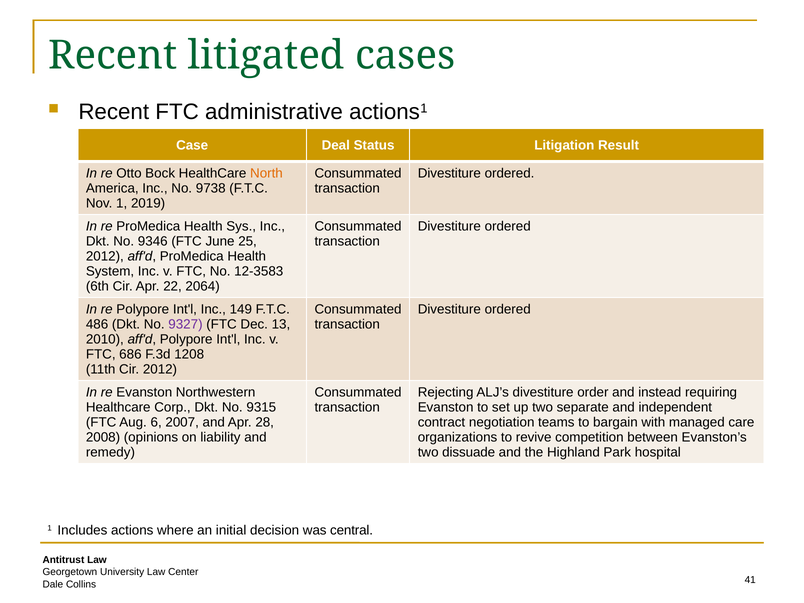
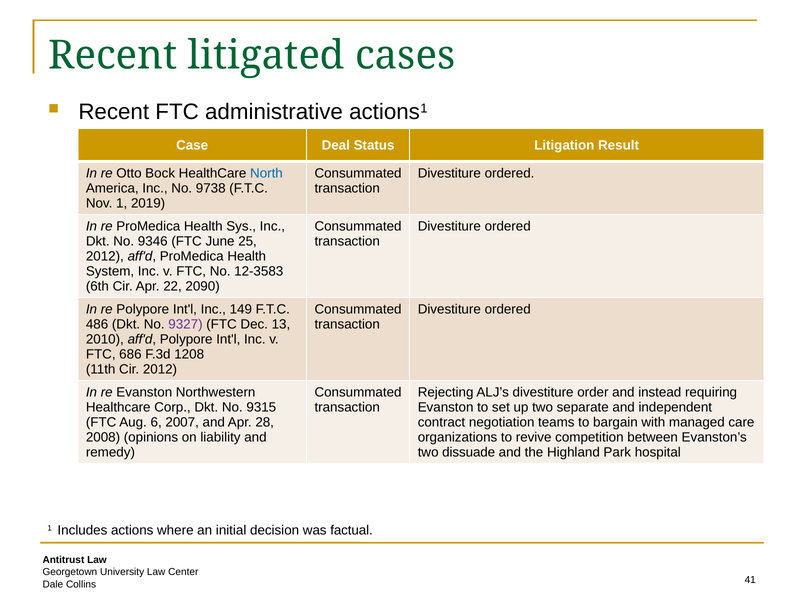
North colour: orange -> blue (266, 173)
2064: 2064 -> 2090 (203, 286)
central: central -> factual (352, 530)
